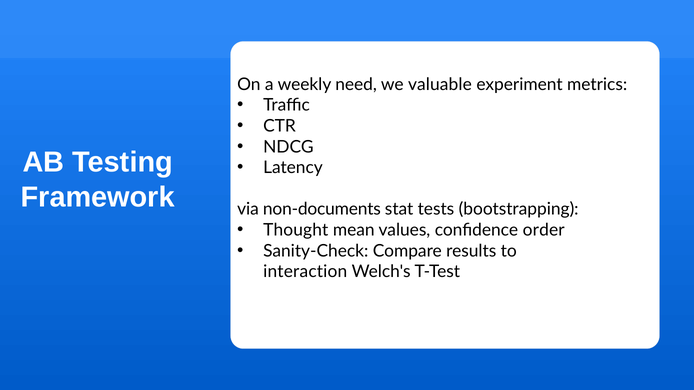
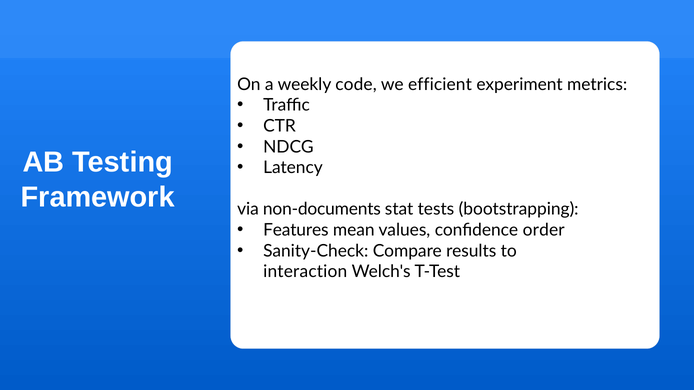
need: need -> code (356, 84)
valuable: valuable -> efficient (440, 84)
Thought: Thought -> Features (296, 230)
